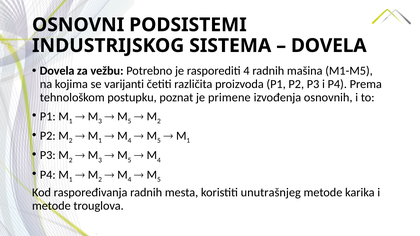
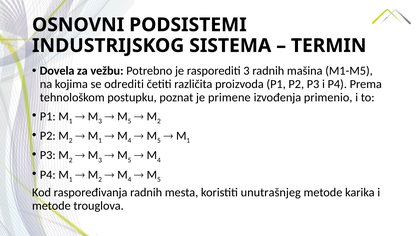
DOVELA: DOVELA -> TERMIN (329, 46)
rasporediti 4: 4 -> 3 (246, 71)
varijanti: varijanti -> odrediti (124, 84)
osnovnih: osnovnih -> primenio (328, 97)
